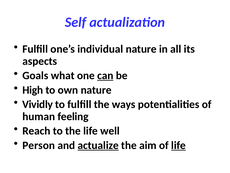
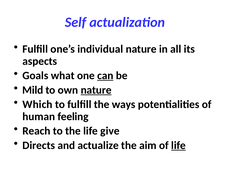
High: High -> Mild (33, 90)
nature underline: none -> present (96, 90)
Vividly: Vividly -> Which (37, 104)
well: well -> give (110, 131)
Person: Person -> Directs (39, 145)
actualize underline: present -> none (98, 145)
